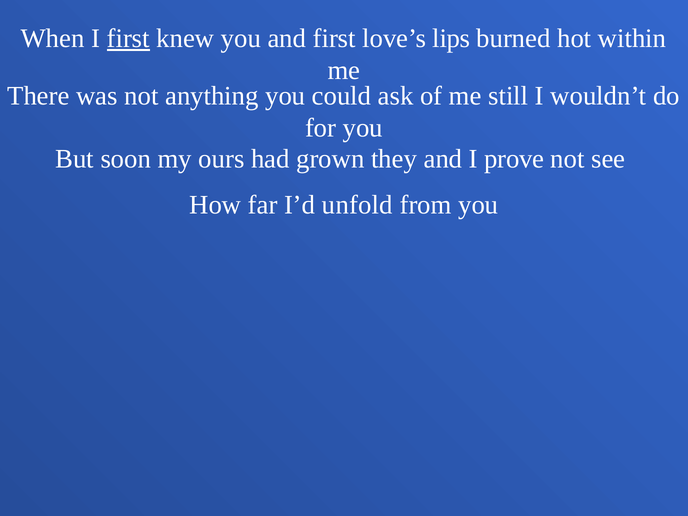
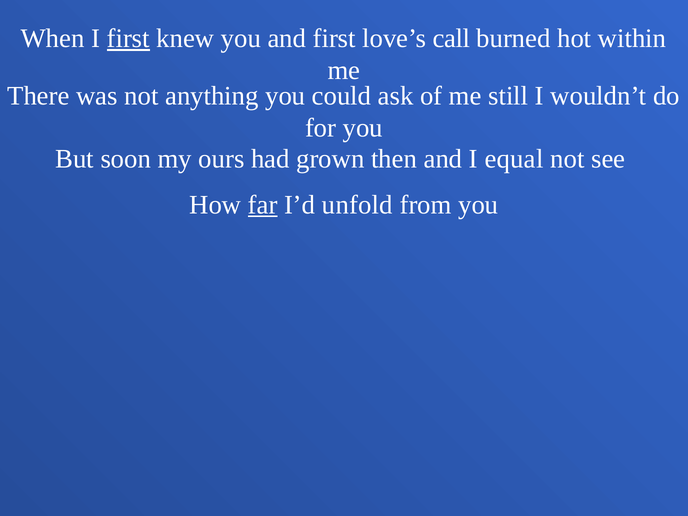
lips: lips -> call (451, 38)
they: they -> then (394, 159)
prove: prove -> equal (514, 159)
far underline: none -> present (263, 205)
